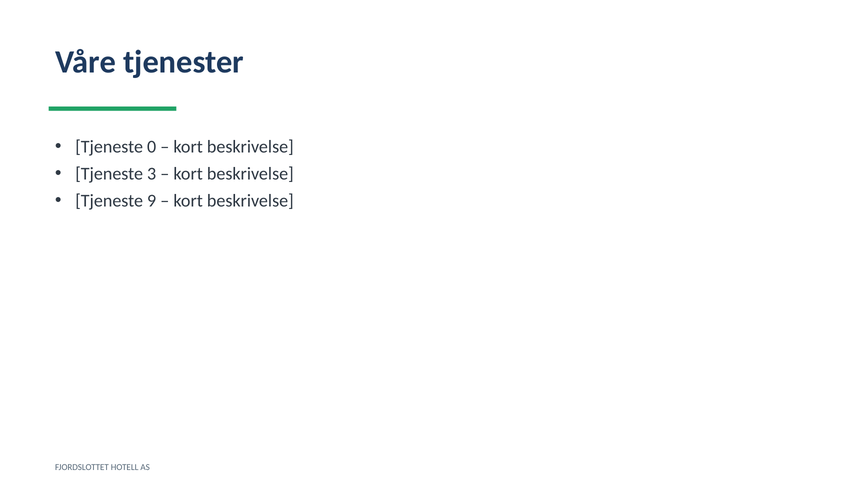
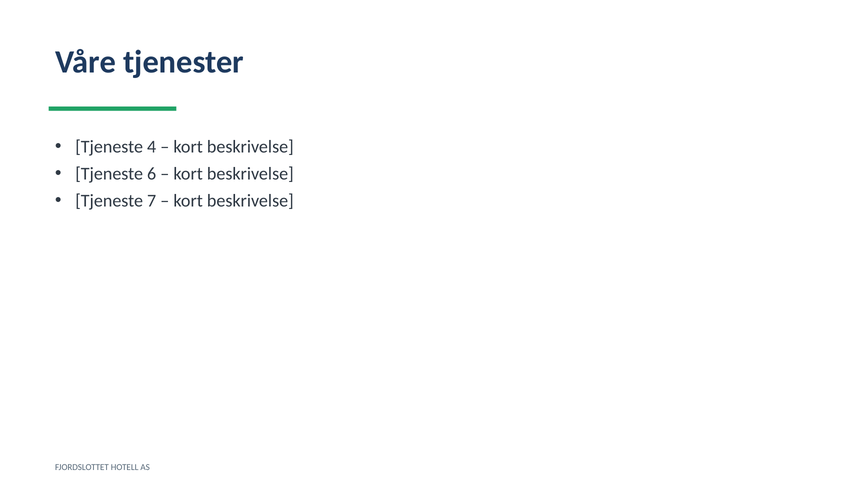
0: 0 -> 4 (152, 147)
3: 3 -> 6 (152, 174)
9: 9 -> 7 (152, 201)
